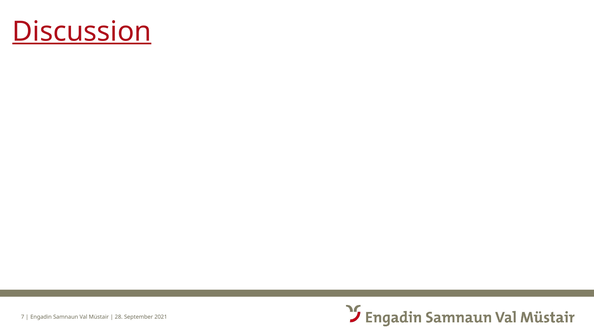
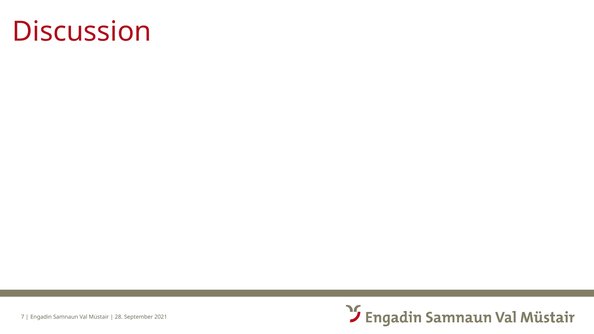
Discussion underline: present -> none (82, 32)
